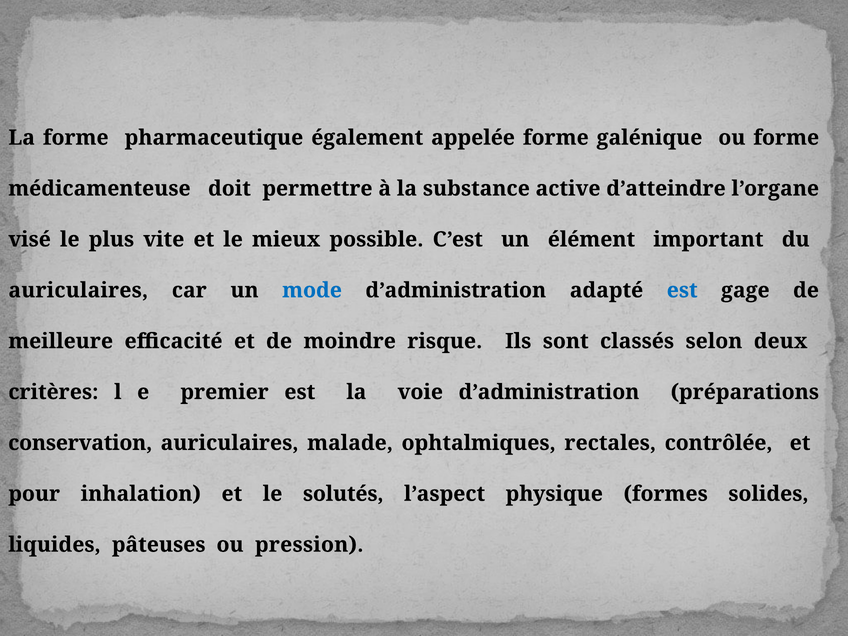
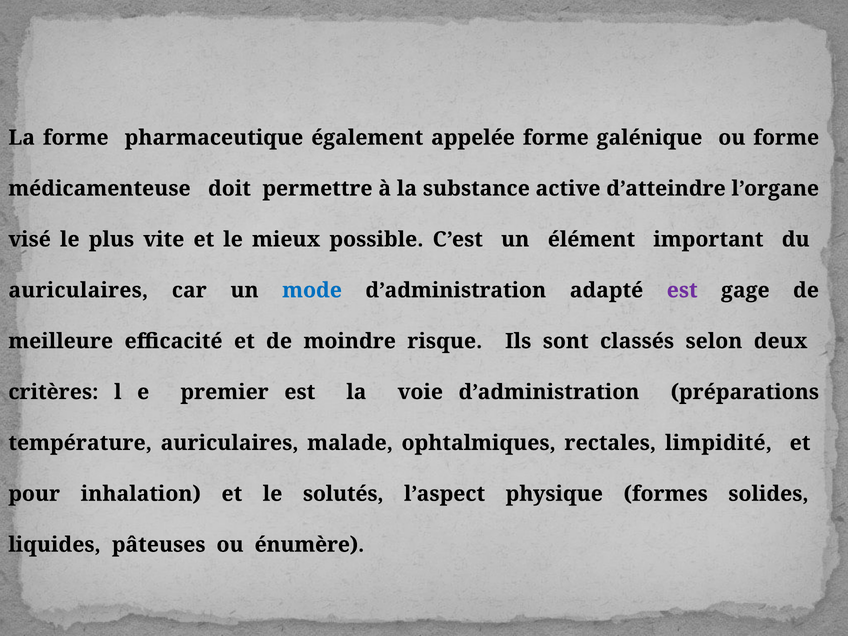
est colour: blue -> purple (682, 290)
conservation: conservation -> température (80, 443)
contrôlée: contrôlée -> limpidité (718, 443)
pression: pression -> énumère (309, 545)
